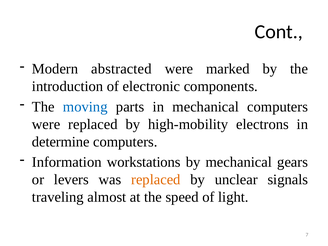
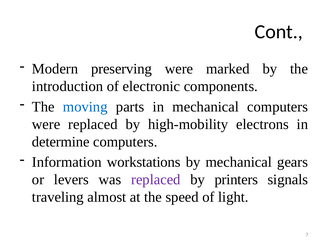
abstracted: abstracted -> preserving (121, 69)
replaced colour: orange -> purple (156, 180)
unclear: unclear -> printers (236, 180)
